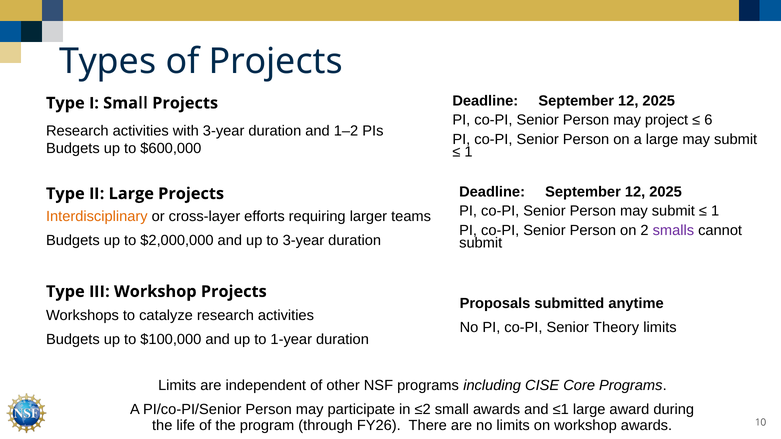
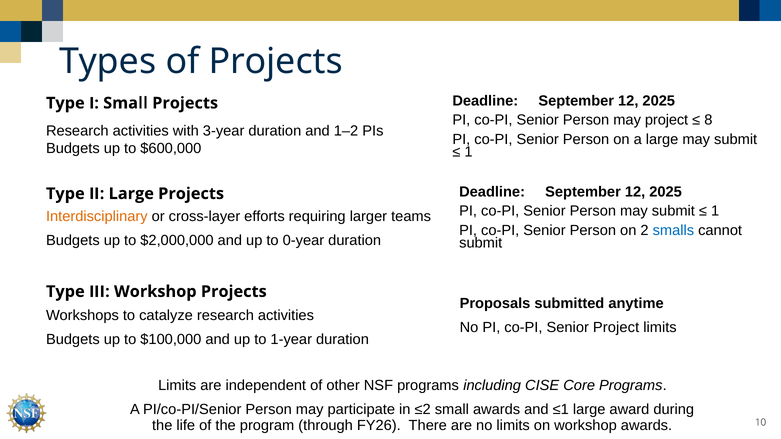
6: 6 -> 8 (708, 120)
smalls colour: purple -> blue (673, 230)
to 3-year: 3-year -> 0-year (303, 241)
Senior Theory: Theory -> Project (616, 327)
